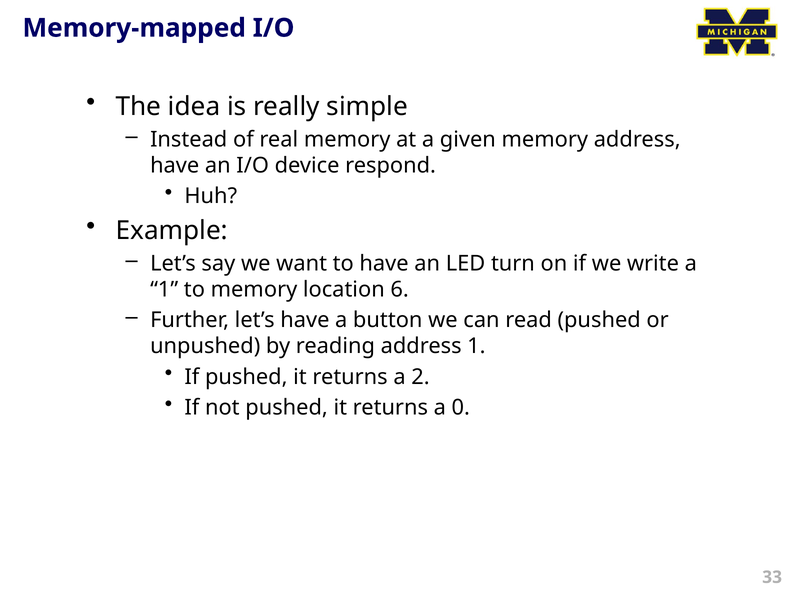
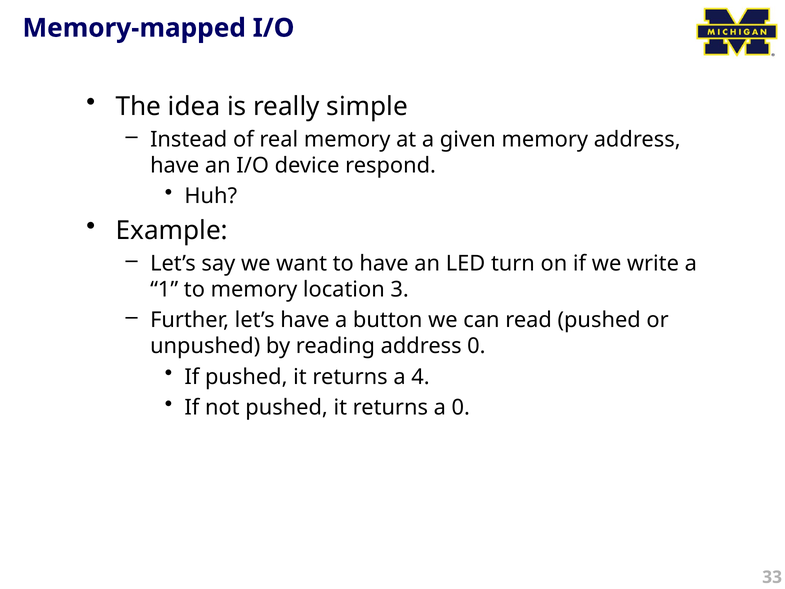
6: 6 -> 3 (400, 289)
address 1: 1 -> 0 (476, 346)
2: 2 -> 4 (421, 377)
